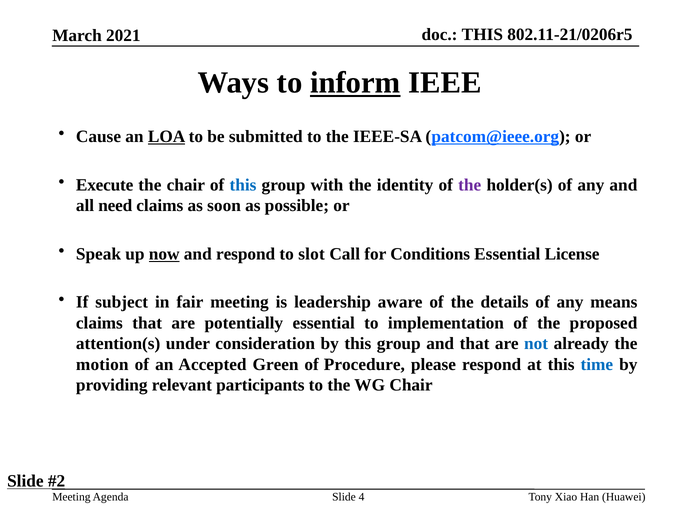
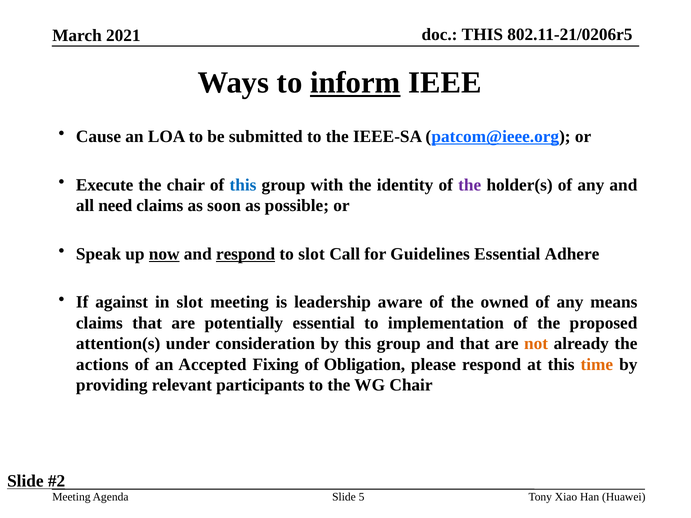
LOA underline: present -> none (167, 137)
respond underline: none -> present (246, 254)
Conditions: Conditions -> Guidelines (430, 254)
License: License -> Adhere (572, 254)
subject: subject -> against (122, 302)
in fair: fair -> slot (190, 302)
details: details -> owned (505, 302)
not colour: blue -> orange (536, 344)
motion: motion -> actions (102, 365)
Green: Green -> Fixing (276, 365)
Procedure: Procedure -> Obligation (364, 365)
time colour: blue -> orange (597, 365)
4: 4 -> 5 (362, 497)
